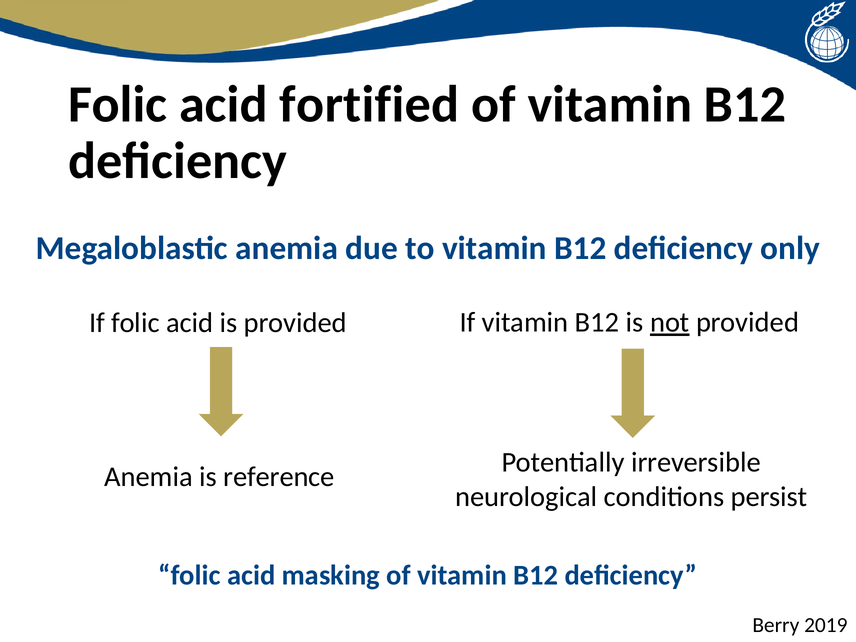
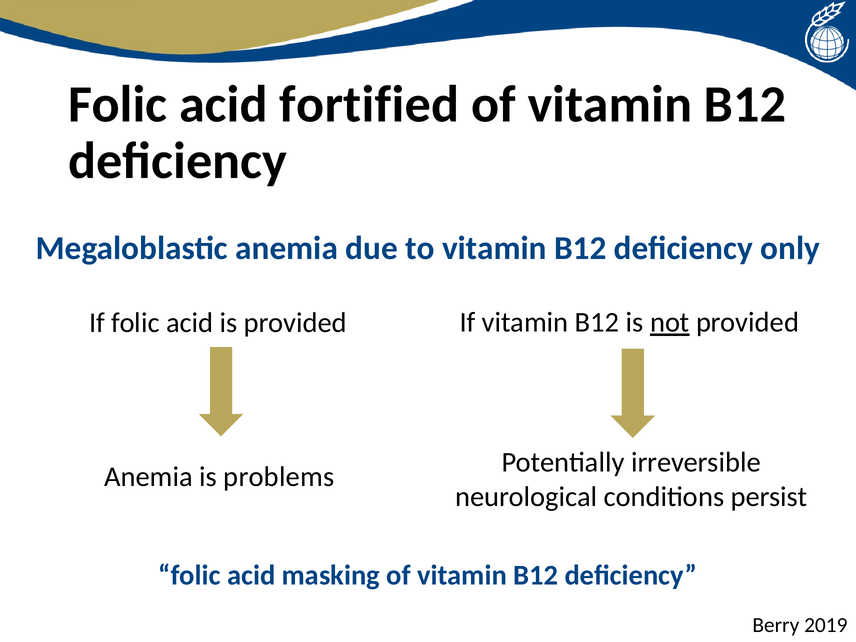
reference: reference -> problems (279, 477)
